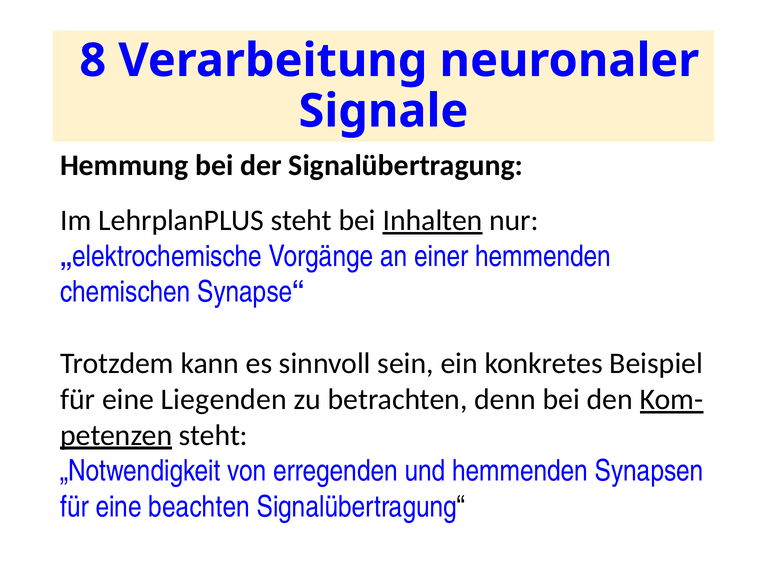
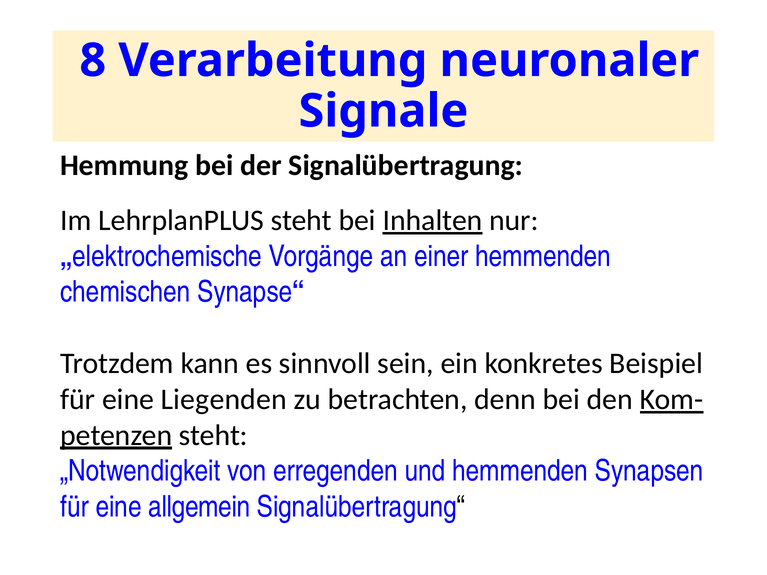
beachten: beachten -> allgemein (199, 507)
